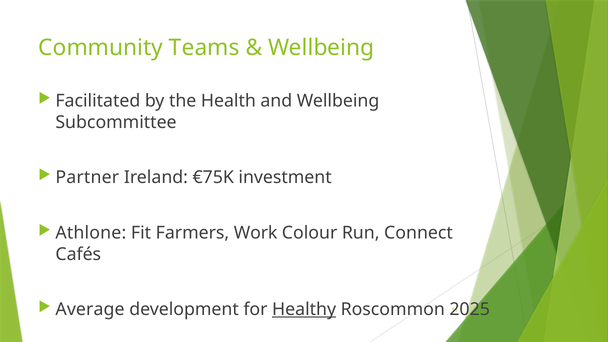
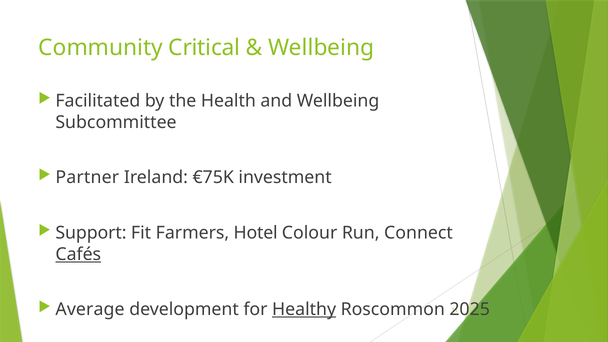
Teams: Teams -> Critical (204, 48)
Athlone: Athlone -> Support (91, 233)
Work: Work -> Hotel (256, 233)
Cafés underline: none -> present (78, 254)
